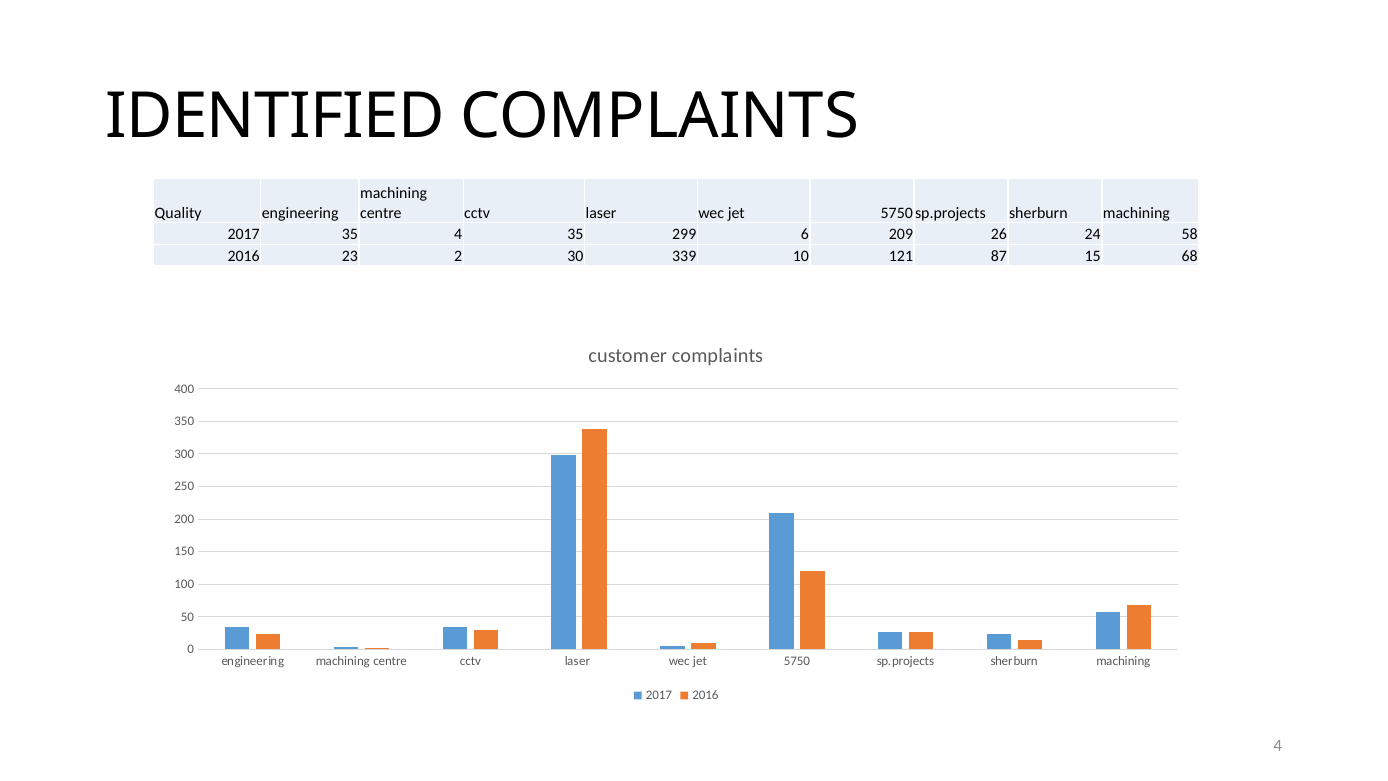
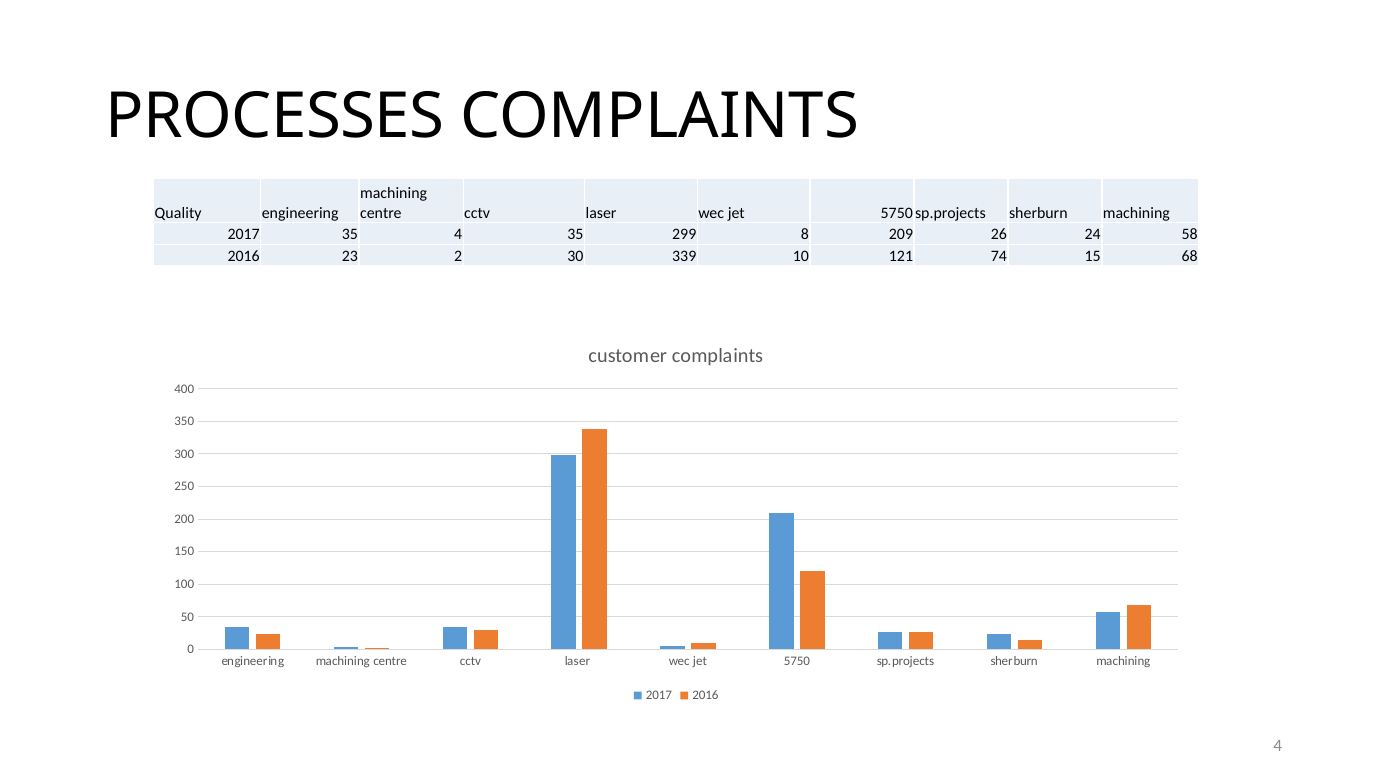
IDENTIFIED: IDENTIFIED -> PROCESSES (275, 117)
6: 6 -> 8 (805, 235)
87: 87 -> 74 (999, 256)
